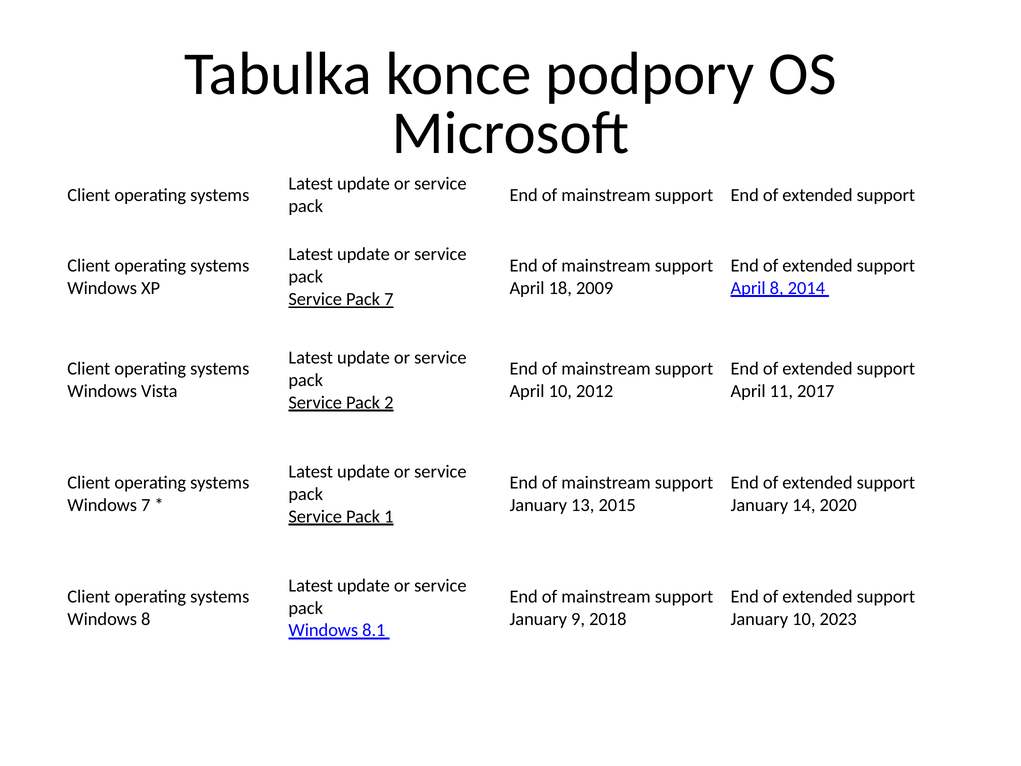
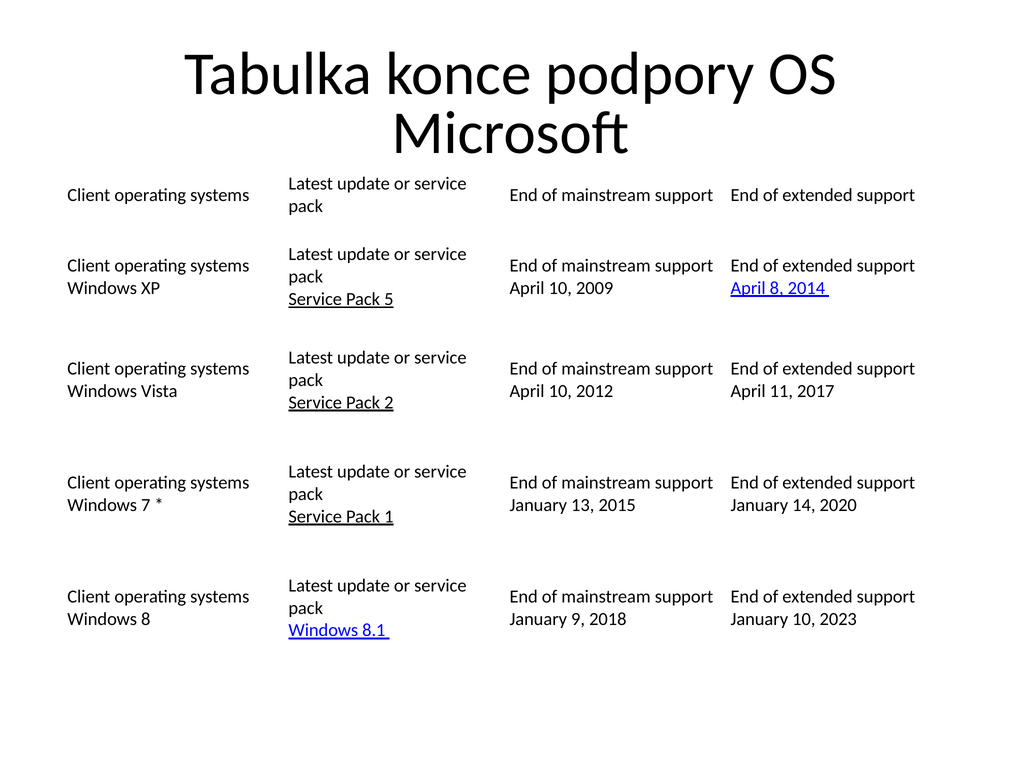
18: 18 -> 10 (560, 288)
Pack 7: 7 -> 5 (389, 299)
